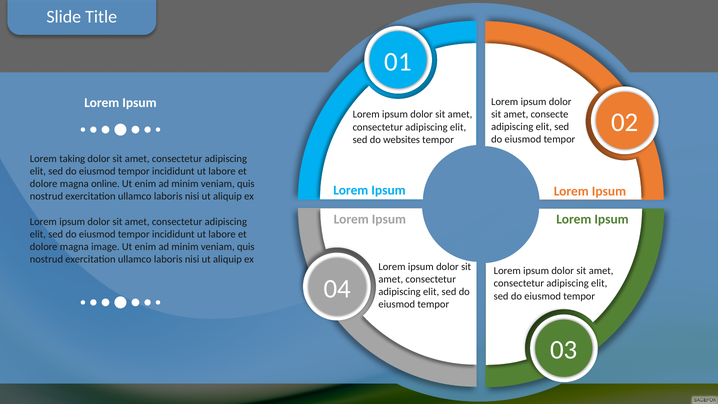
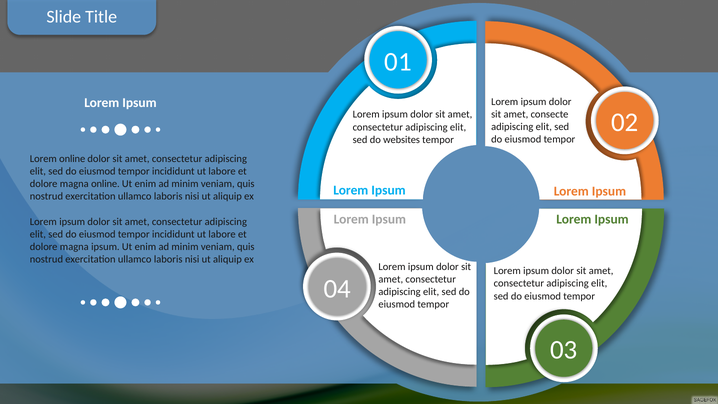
Lorem taking: taking -> online (72, 159)
magna image: image -> ipsum (105, 247)
